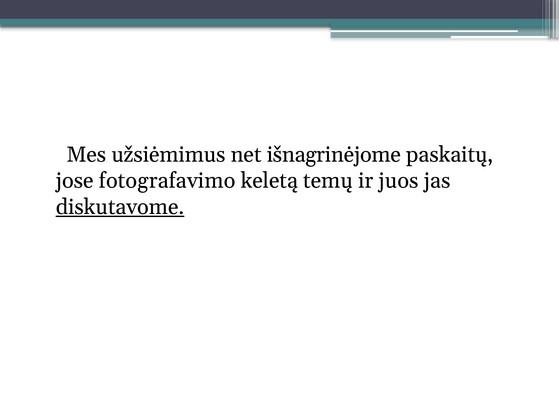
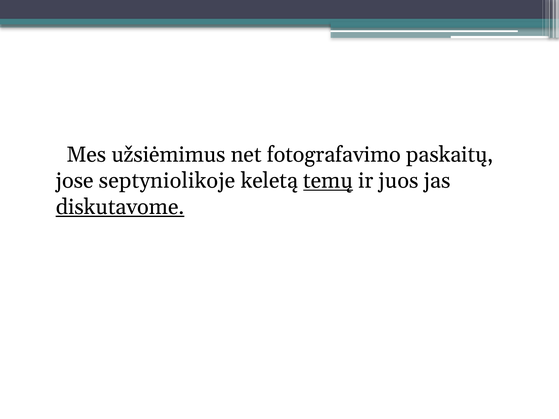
išnagrinėjome: išnagrinėjome -> fotografavimo (334, 155)
fotografavimo: fotografavimo -> septyniolikoje (167, 181)
temų underline: none -> present (328, 181)
